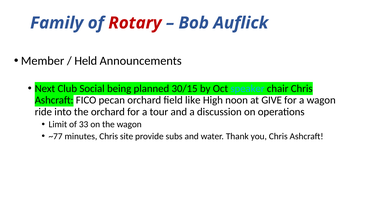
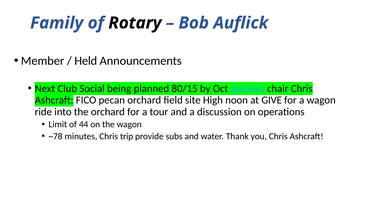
Rotary colour: red -> black (135, 23)
30/15: 30/15 -> 80/15 (185, 89)
like: like -> site (193, 100)
33: 33 -> 44 (84, 125)
~77: ~77 -> ~78 (56, 137)
site: site -> trip (127, 137)
